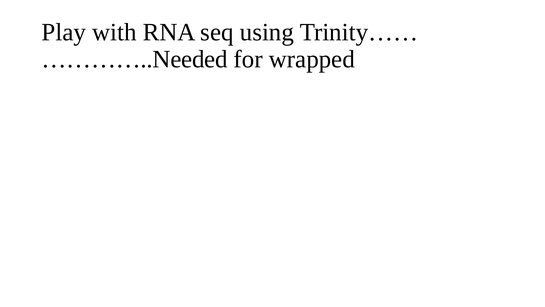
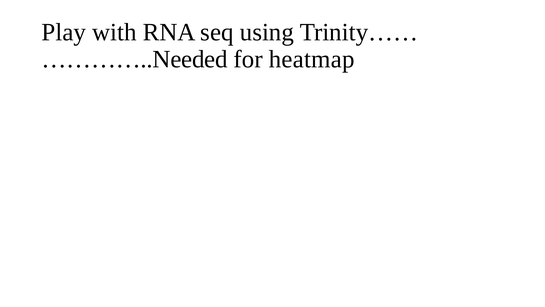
wrapped: wrapped -> heatmap (312, 59)
